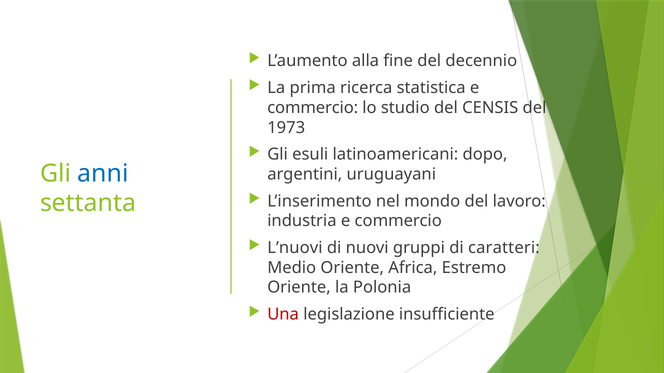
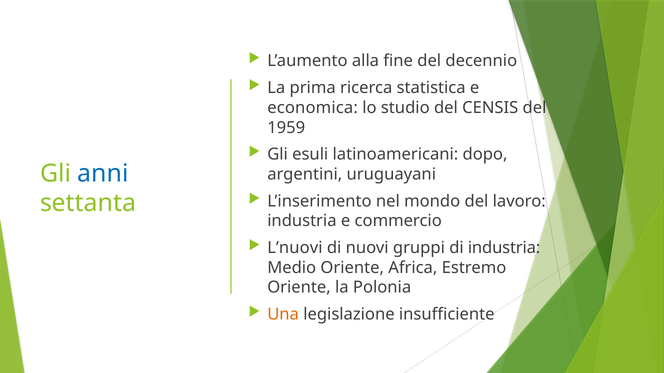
commercio: commercio -> economica (313, 108)
1973: 1973 -> 1959 (286, 128)
di caratteri: caratteri -> industria (504, 248)
Una colour: red -> orange (283, 315)
